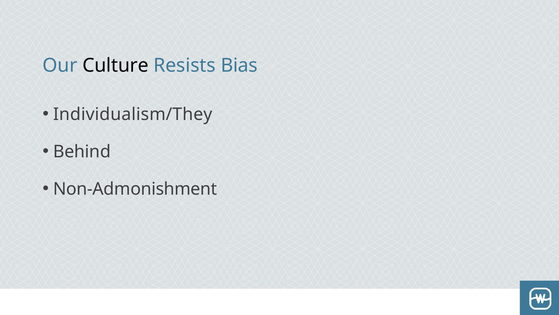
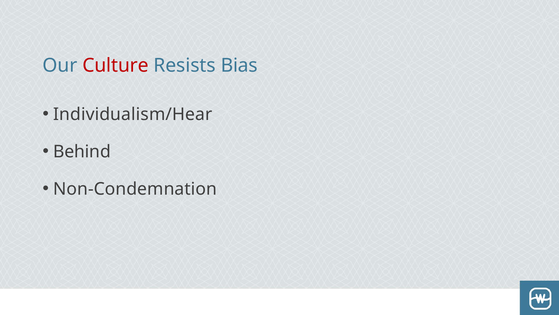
Culture colour: black -> red (115, 65)
Individualism/They: Individualism/They -> Individualism/Hear (133, 114)
Non-Admonishment: Non-Admonishment -> Non-Condemnation (135, 189)
